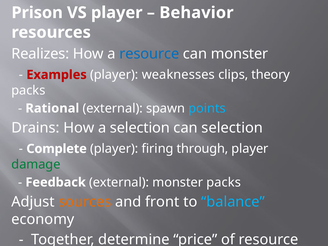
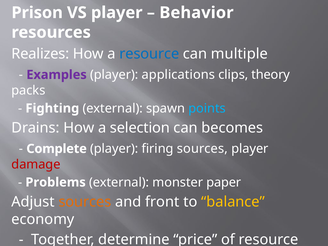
can monster: monster -> multiple (239, 54)
Examples colour: red -> purple (57, 75)
weaknesses: weaknesses -> applications (178, 75)
Rational: Rational -> Fighting (52, 108)
can selection: selection -> becomes (232, 128)
firing through: through -> sources (202, 149)
damage colour: green -> red (36, 164)
Feedback: Feedback -> Problems (56, 182)
monster packs: packs -> paper (224, 182)
balance colour: light blue -> yellow (233, 202)
